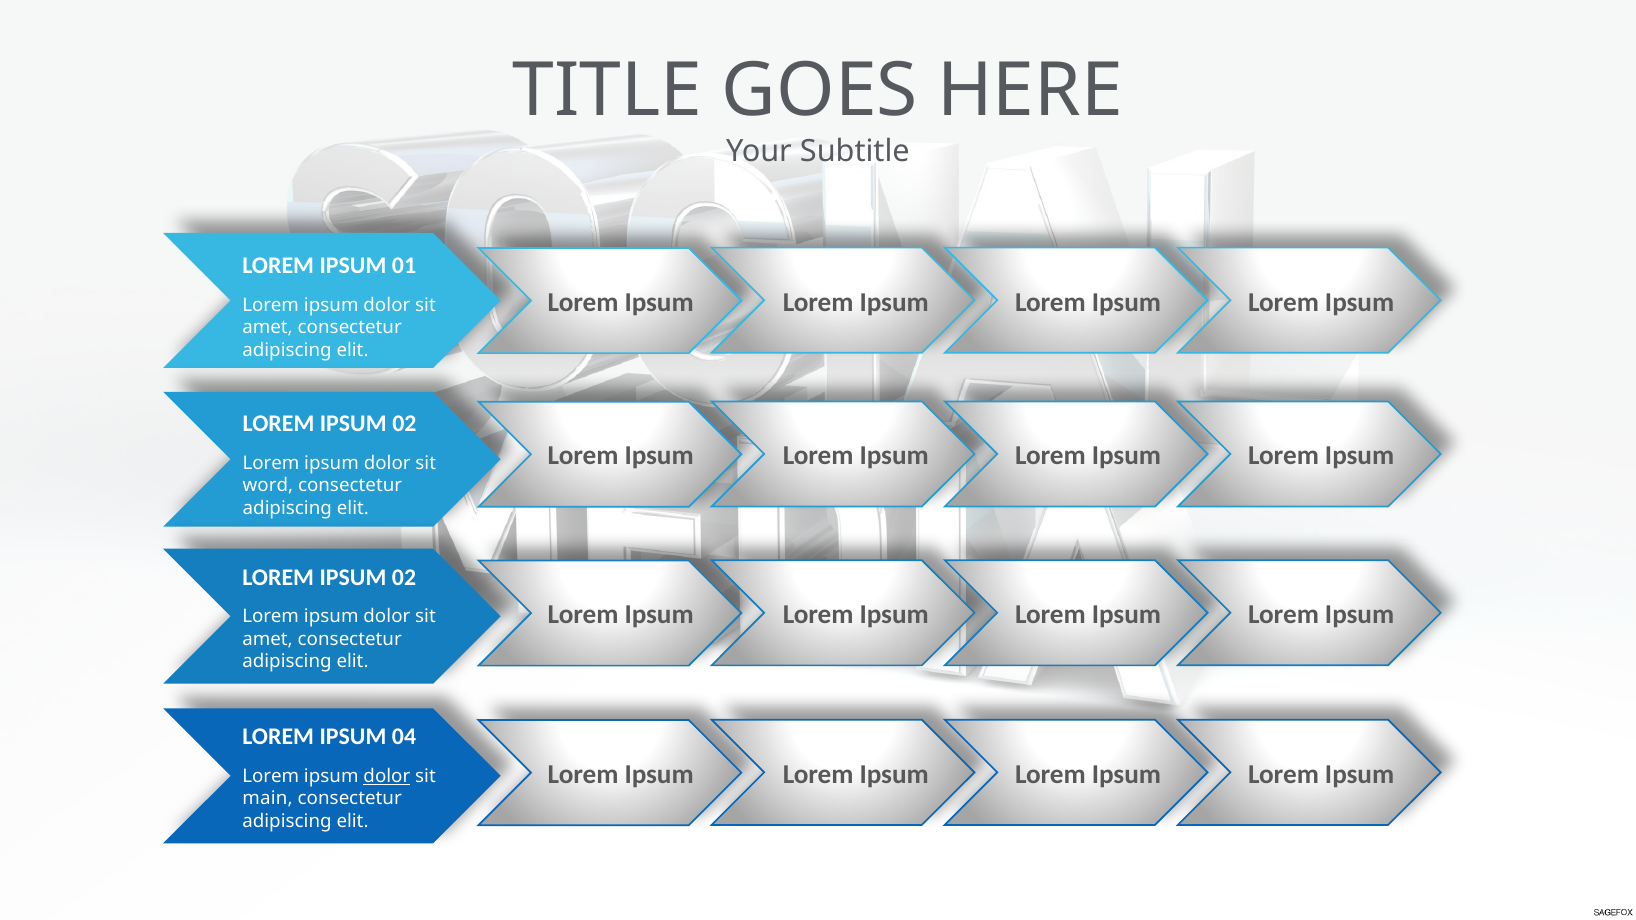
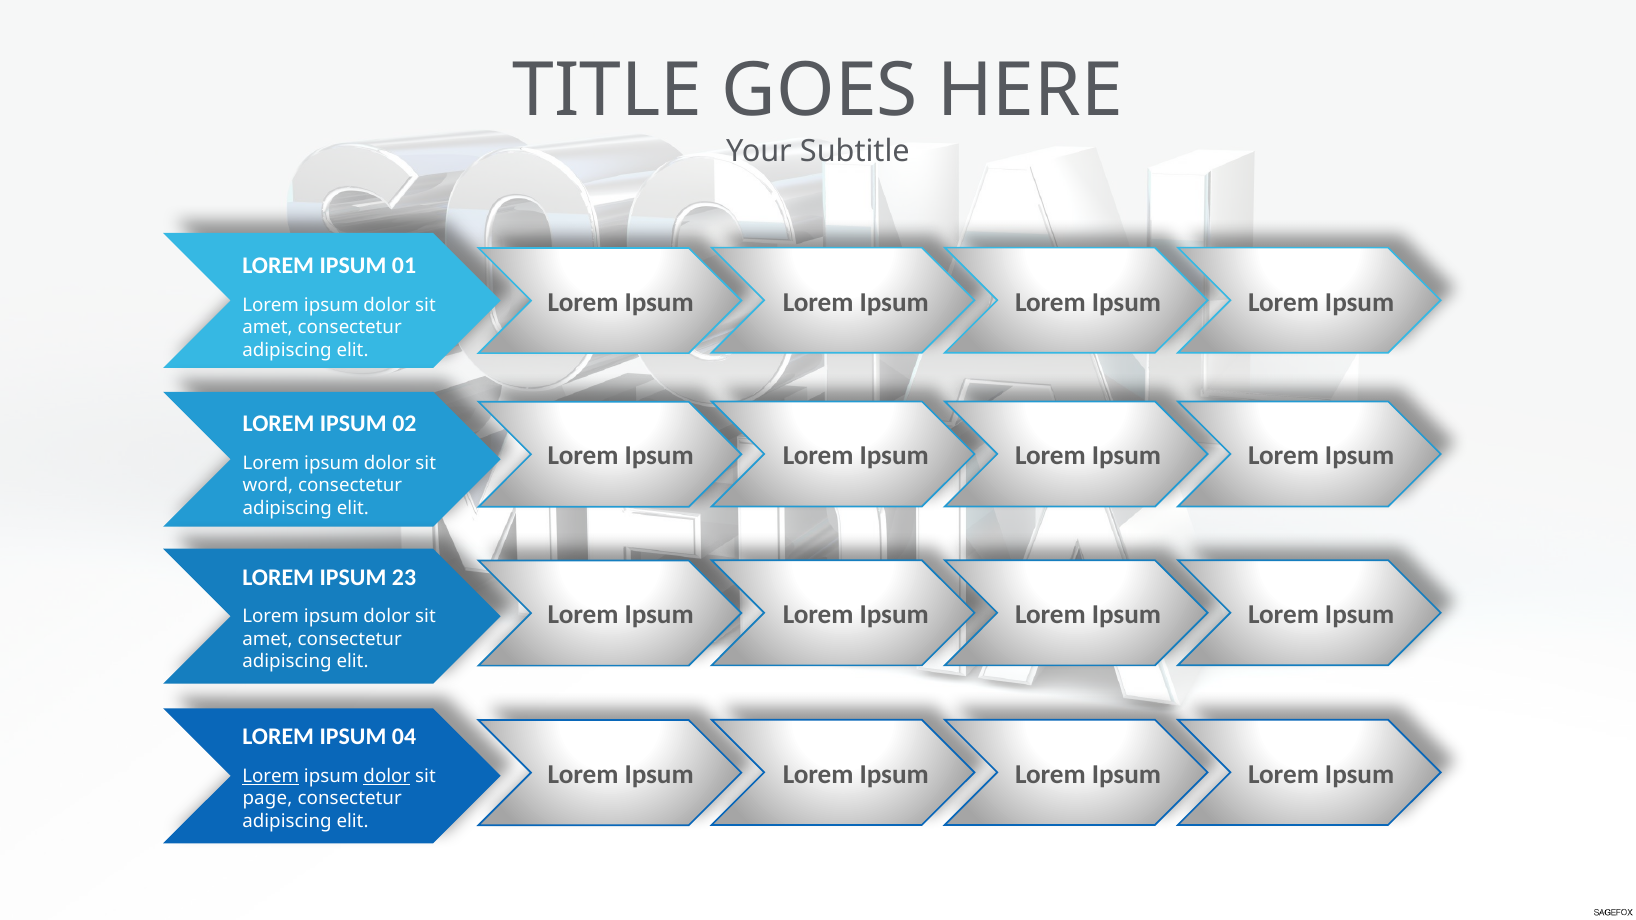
02: 02 -> 23 (404, 577)
Lorem underline: none -> present (271, 776)
main: main -> page (267, 799)
